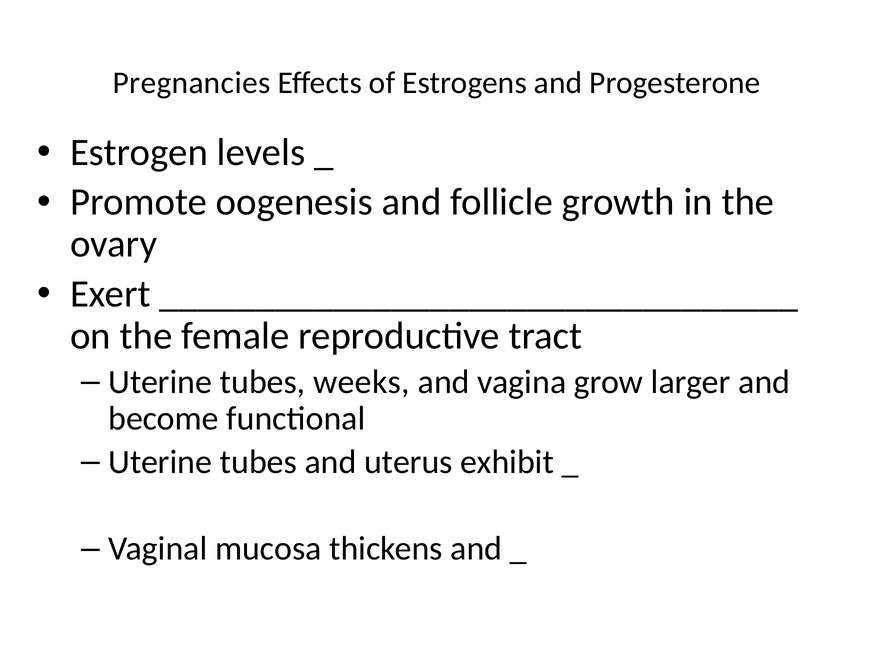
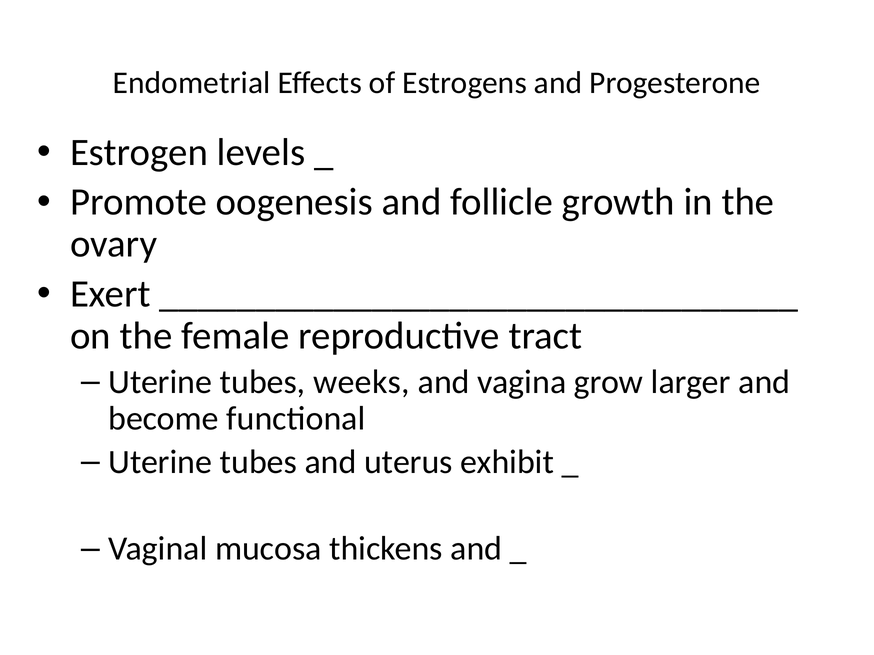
Pregnancies: Pregnancies -> Endometrial (192, 83)
